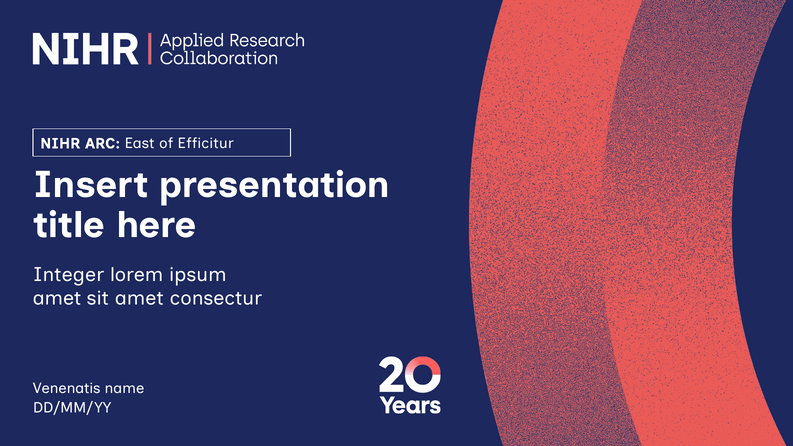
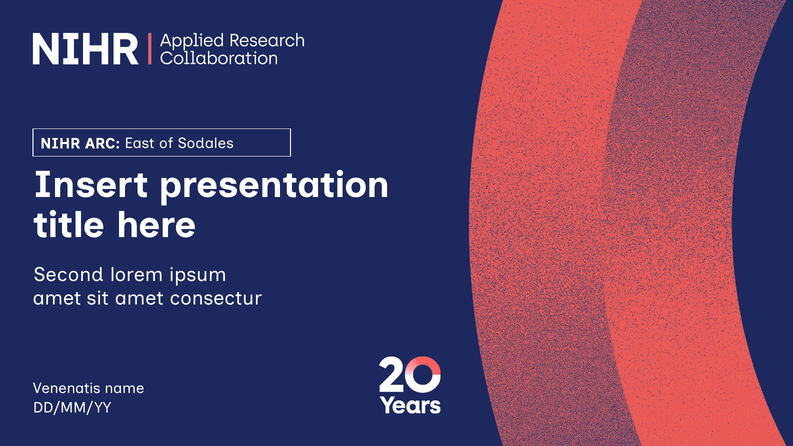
Efficitur: Efficitur -> Sodales (206, 144)
Integer: Integer -> Second (69, 275)
